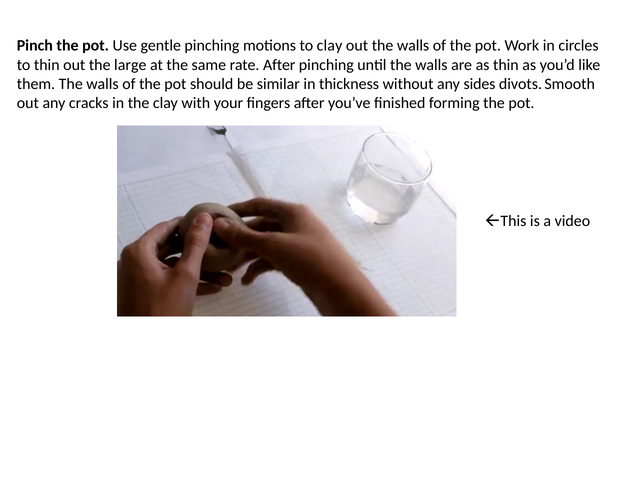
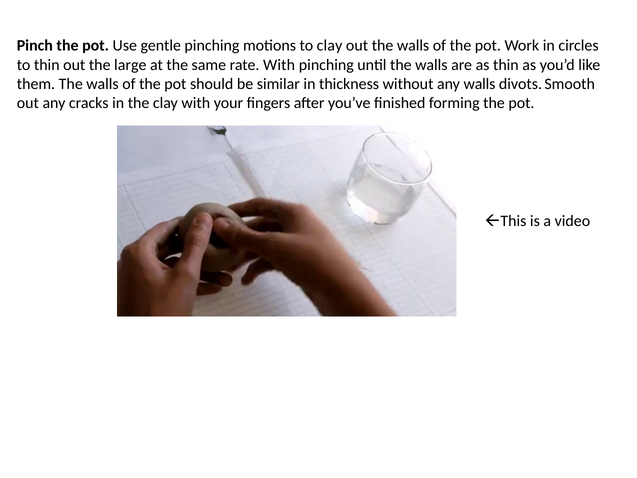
rate After: After -> With (279, 65)
any sides: sides -> walls (480, 84)
